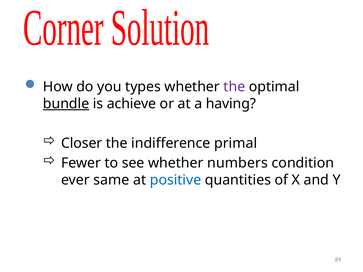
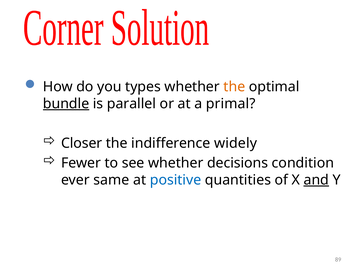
the colour: purple -> orange (234, 87)
achieve: achieve -> parallel (131, 104)
having: having -> primal (231, 104)
primal: primal -> widely (236, 143)
numbers: numbers -> decisions (238, 163)
and underline: none -> present (316, 180)
